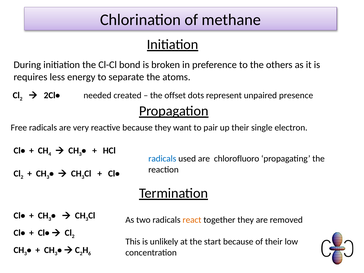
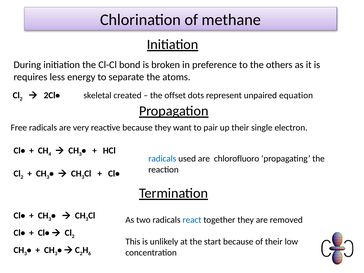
needed: needed -> skeletal (98, 95)
presence: presence -> equation (296, 95)
react colour: orange -> blue (192, 220)
